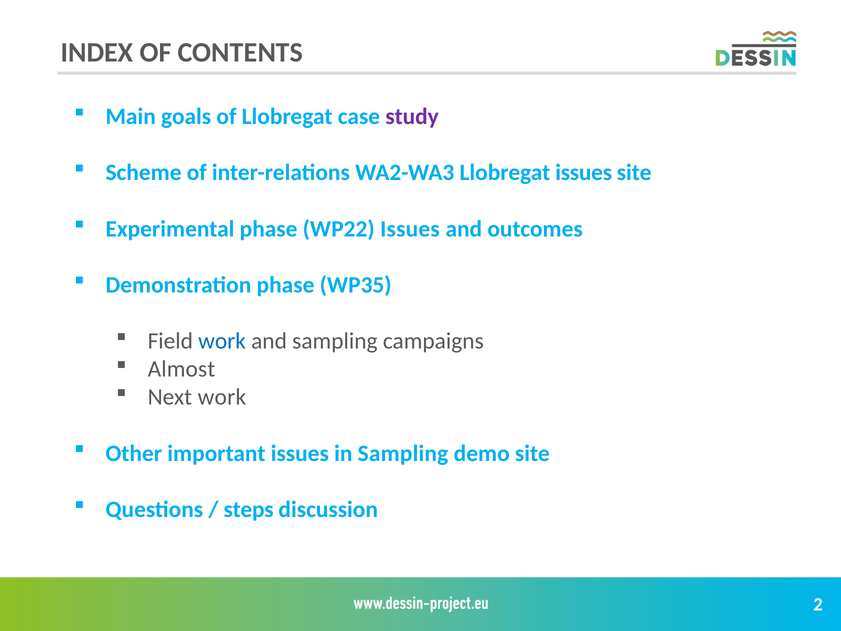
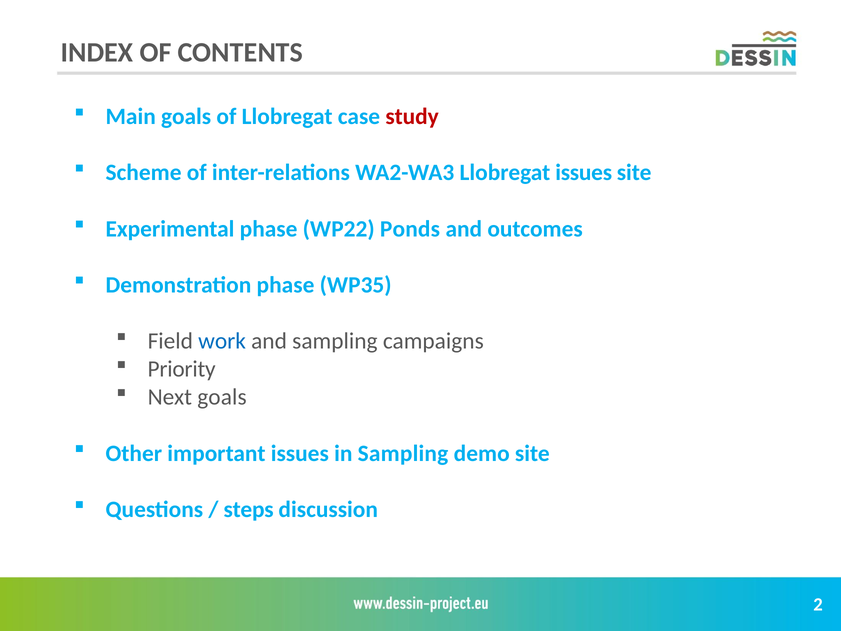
study colour: purple -> red (412, 117)
WP22 Issues: Issues -> Ponds (410, 229)
Almost: Almost -> Priority (182, 369)
Next work: work -> goals (222, 397)
